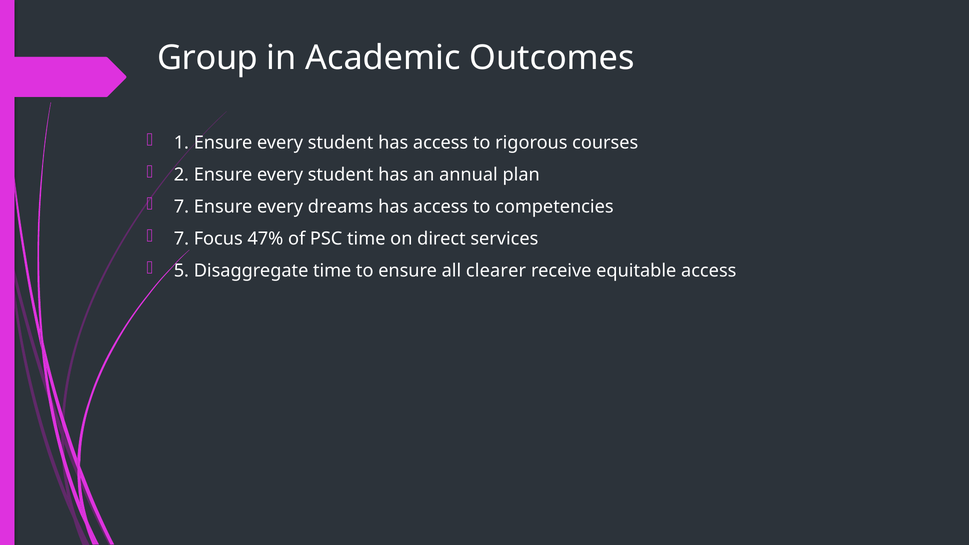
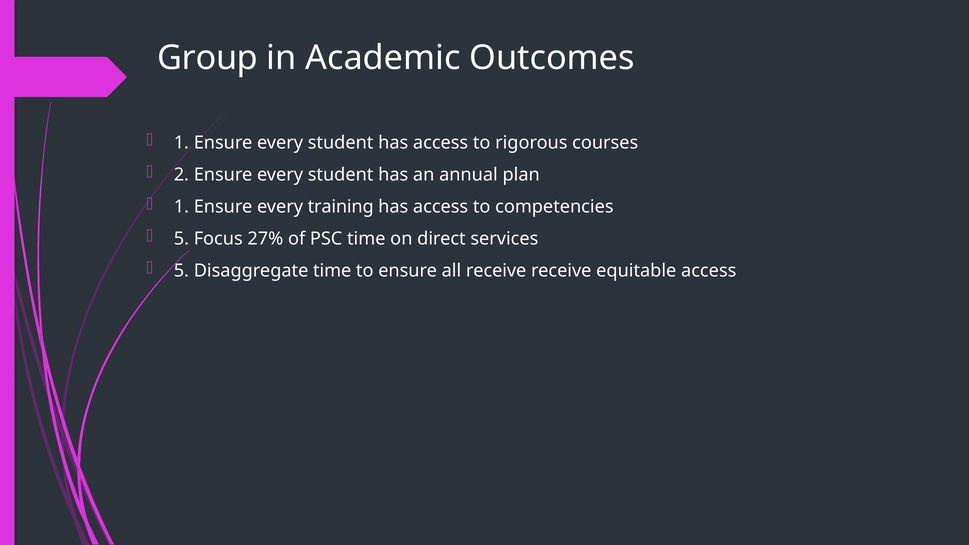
7: 7 -> 1 (181, 207)
dreams: dreams -> training (341, 207)
7: 7 -> 5 (181, 239)
47%: 47% -> 27% (265, 239)
all clearer: clearer -> receive (496, 271)
